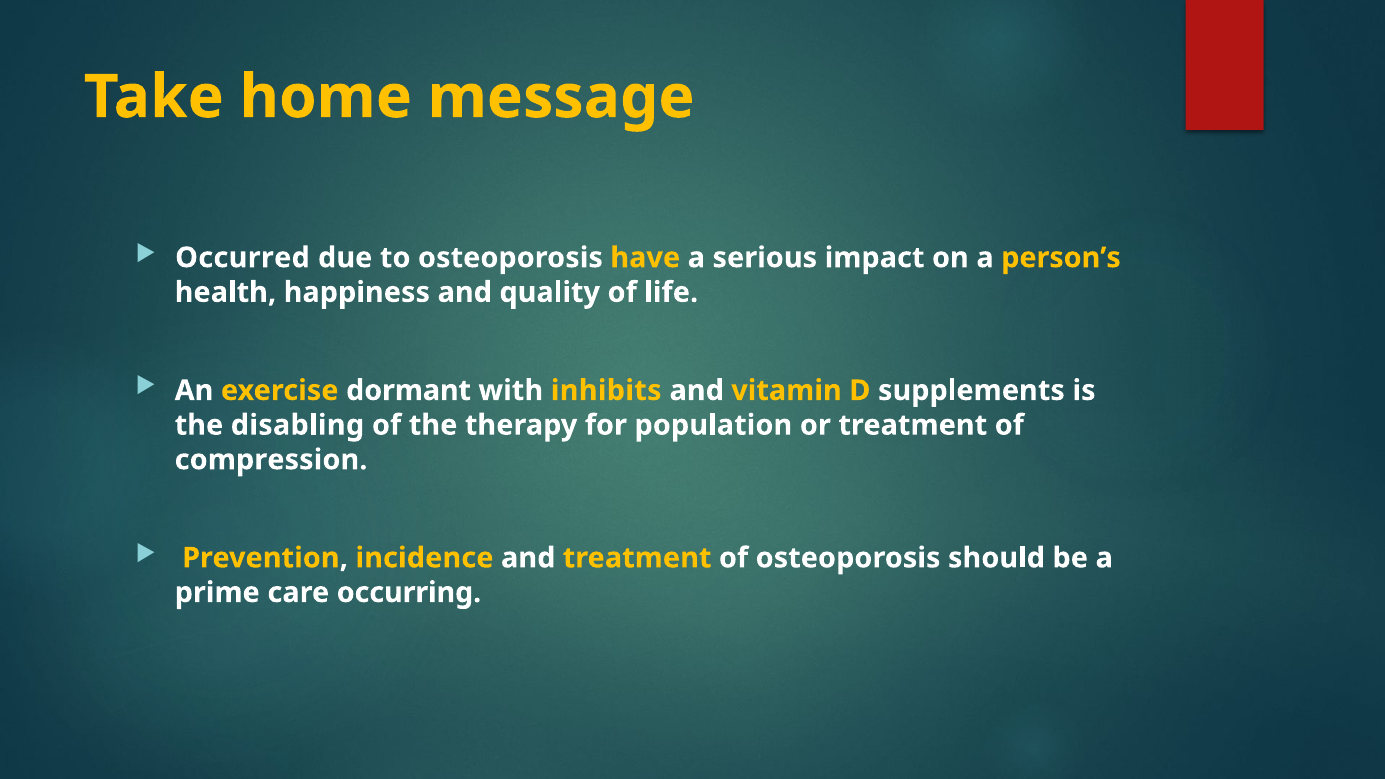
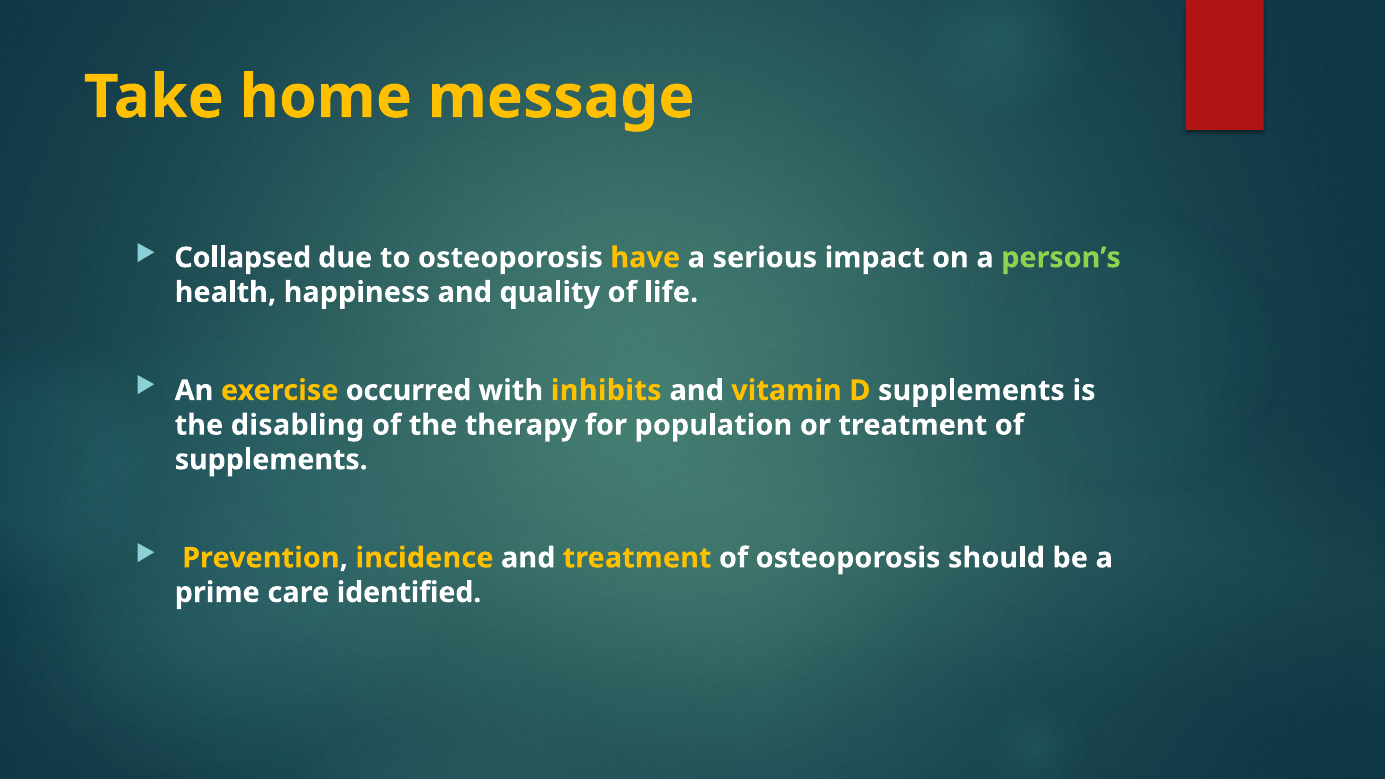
Occurred: Occurred -> Collapsed (243, 258)
person’s colour: yellow -> light green (1061, 258)
dormant: dormant -> occurred (409, 391)
compression: compression -> supplements (271, 460)
occurring: occurring -> identified (409, 593)
